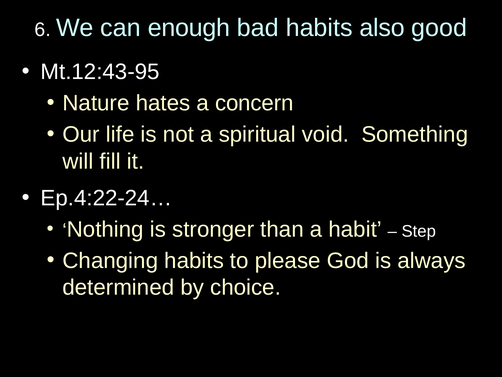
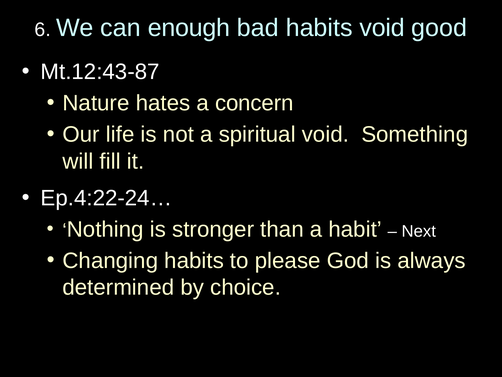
habits also: also -> void (382, 28)
Mt.12:43-95: Mt.12:43-95 -> Mt.12:43-87 (100, 72)
Step: Step -> Next (419, 231)
